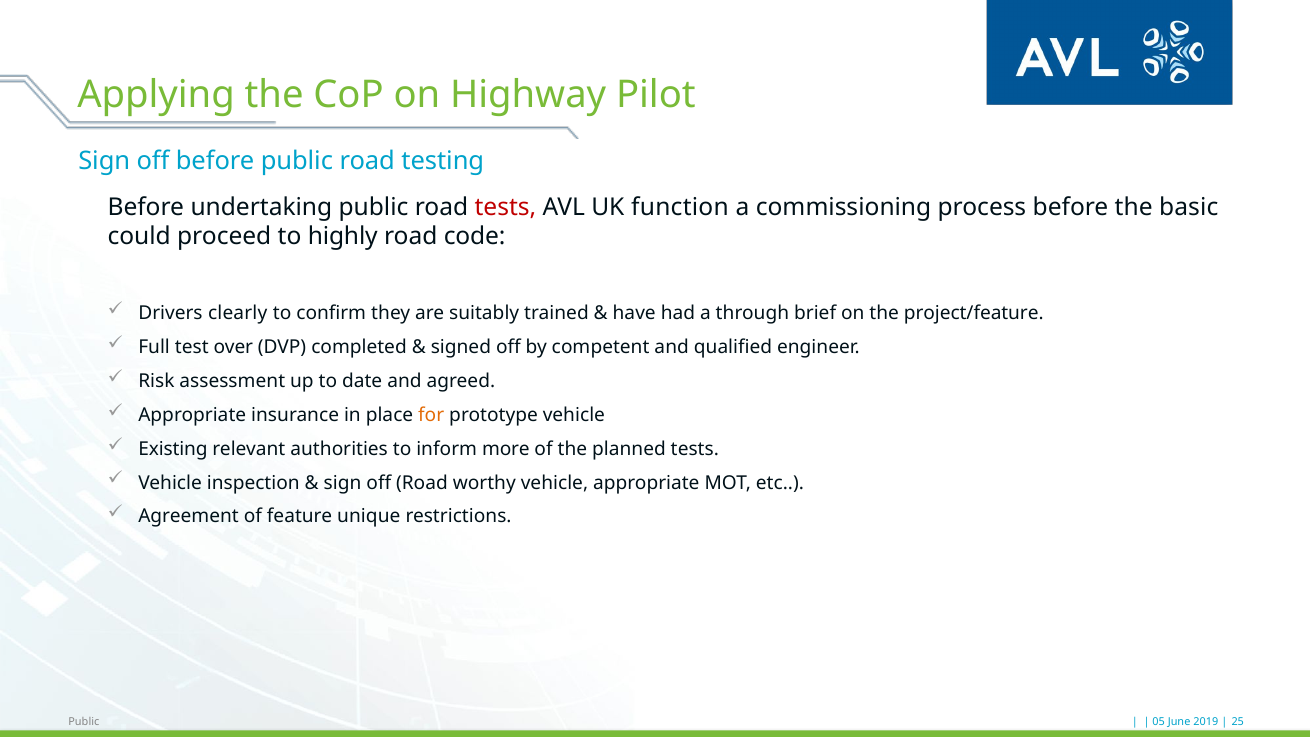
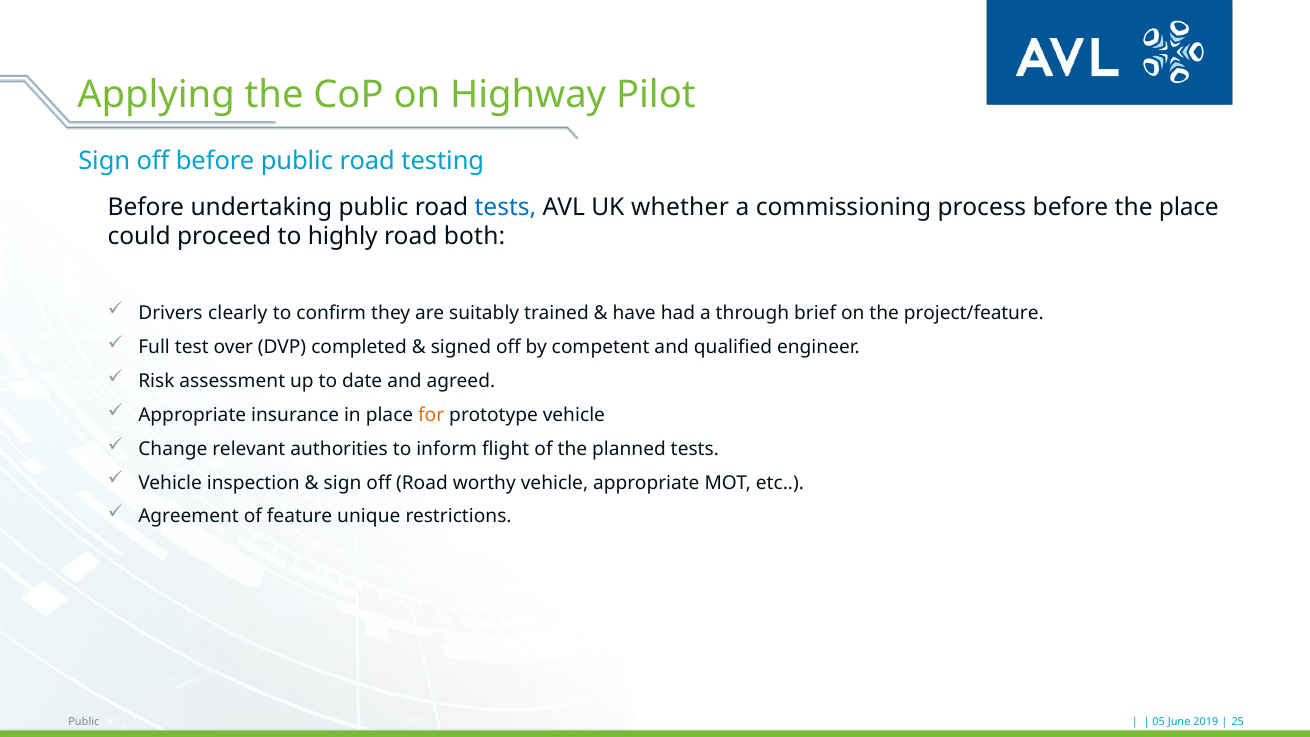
tests colour: red -> blue (505, 207)
function: function -> whether (680, 207)
the basic: basic -> place (1189, 207)
code: code -> both (475, 236)
Existing: Existing -> Change (173, 449)
more: more -> flight (506, 449)
